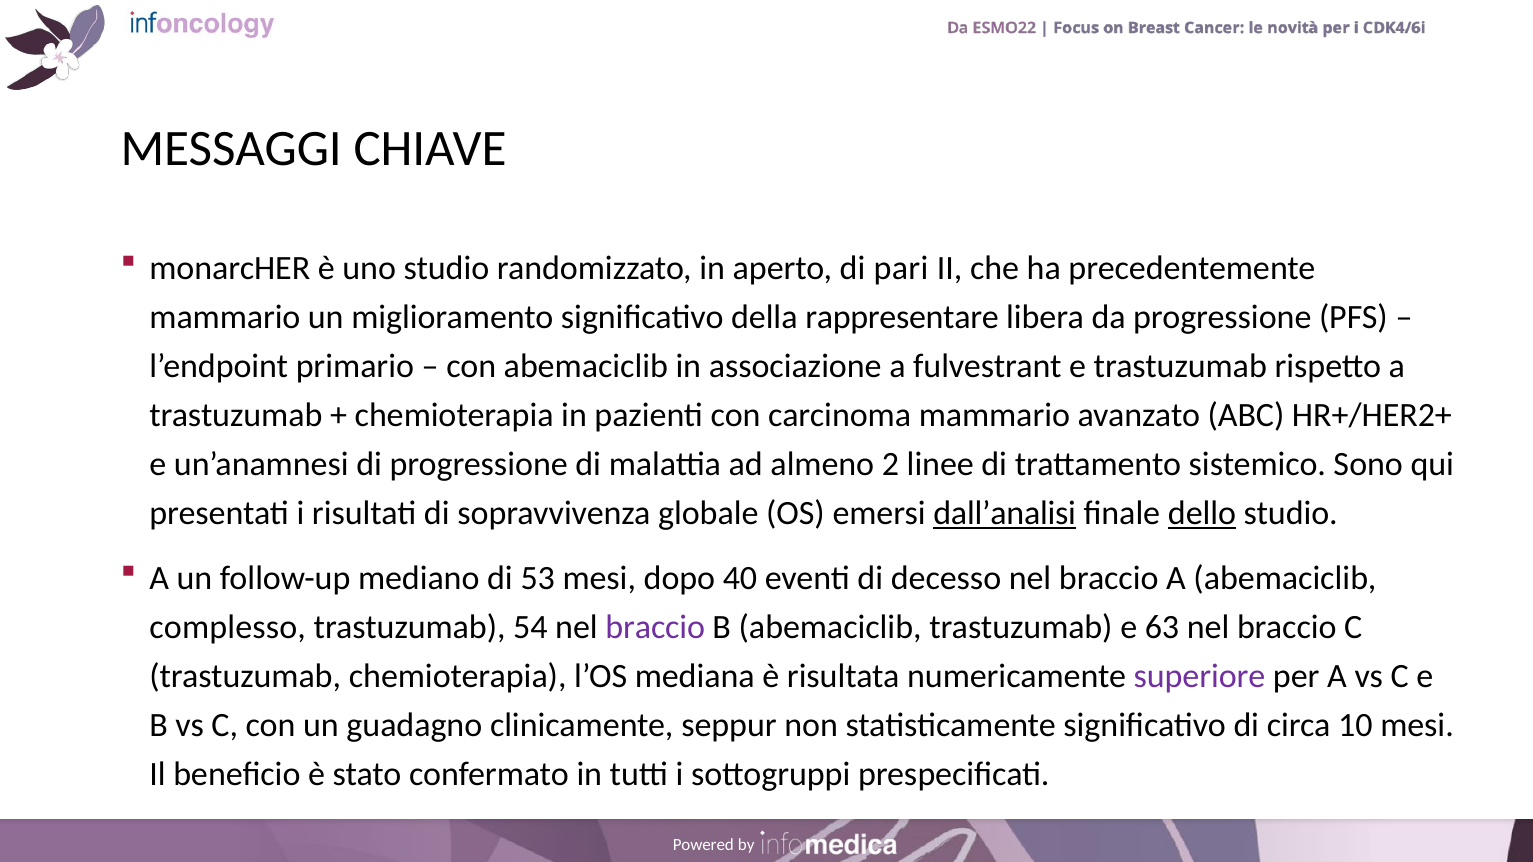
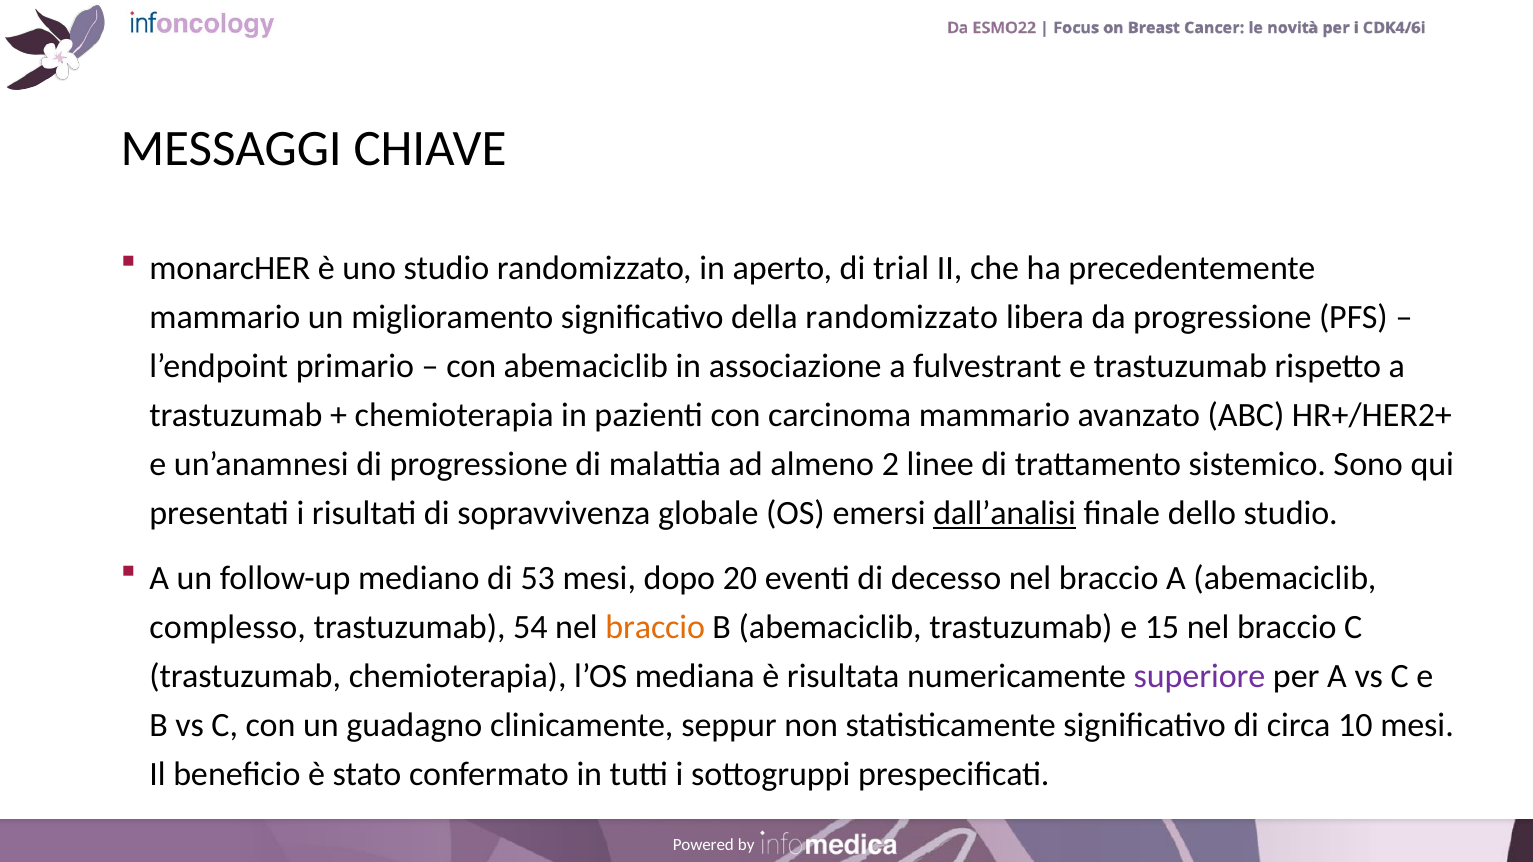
pari: pari -> trial (901, 268)
della rappresentare: rappresentare -> randomizzato (902, 317)
dello underline: present -> none (1202, 513)
40: 40 -> 20 (740, 578)
braccio colour: purple -> orange (655, 627)
63: 63 -> 15 (1162, 627)
